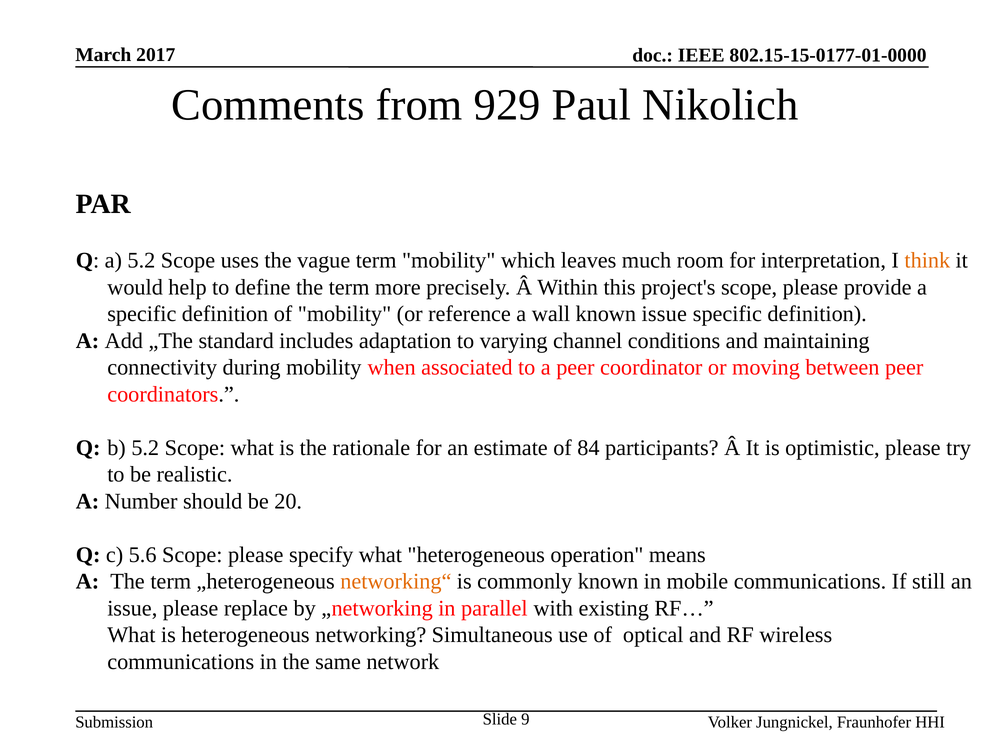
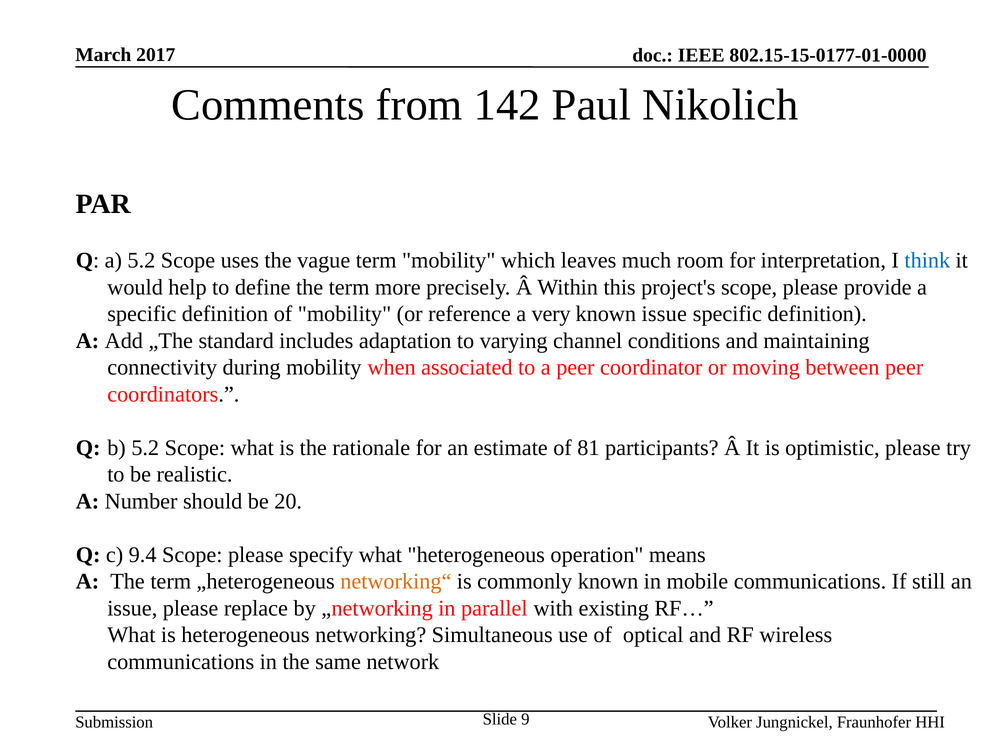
929: 929 -> 142 (507, 105)
think colour: orange -> blue (927, 260)
wall: wall -> very (551, 314)
84: 84 -> 81 (588, 448)
5.6: 5.6 -> 9.4 (143, 555)
